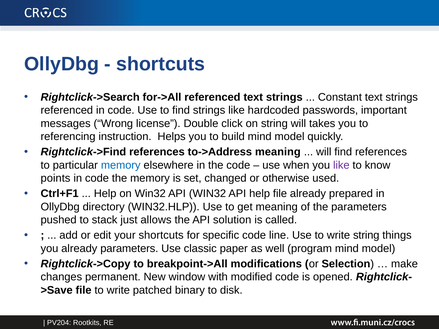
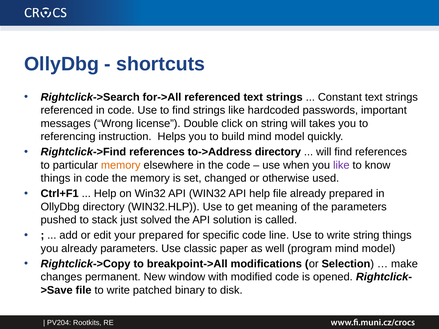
to->Address meaning: meaning -> directory (278, 152)
memory colour: blue -> orange (121, 165)
points: points -> things (56, 178)
allows: allows -> solved (156, 220)
your shortcuts: shortcuts -> prepared (161, 235)
